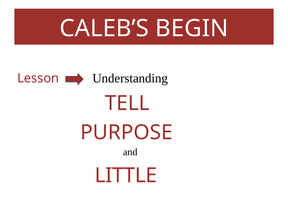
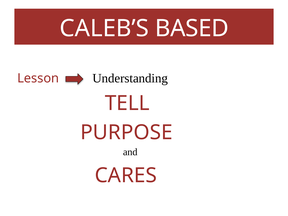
BEGIN: BEGIN -> BASED (192, 28)
LITTLE: LITTLE -> CARES (126, 175)
